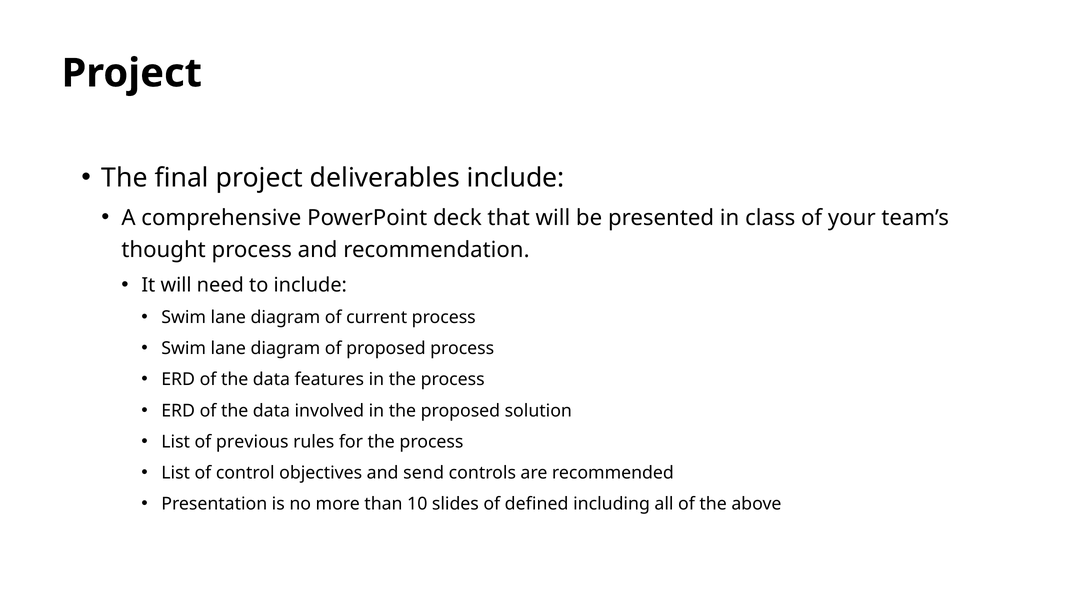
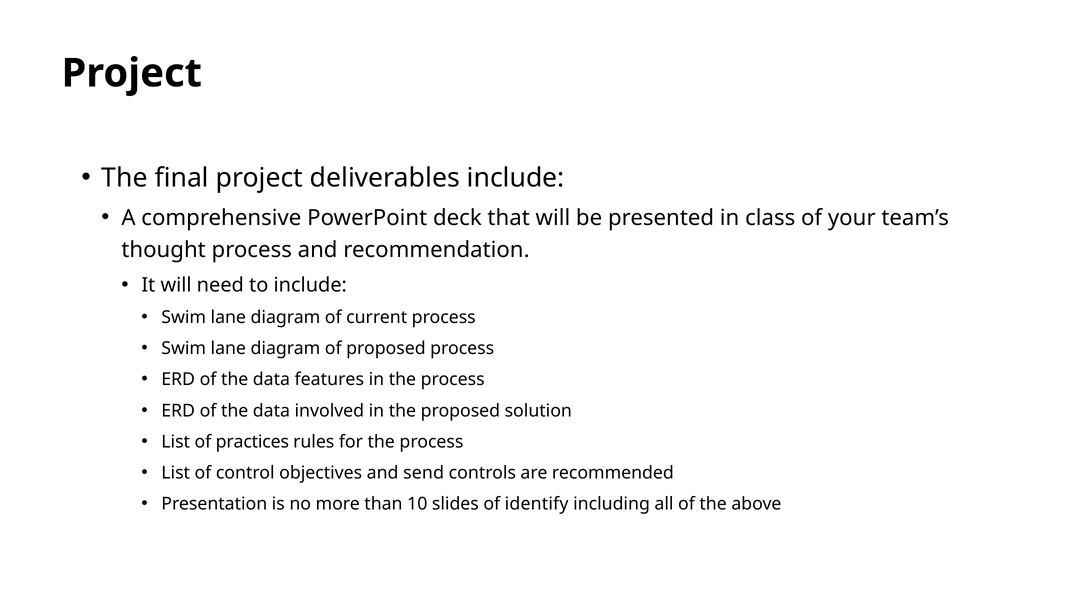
previous: previous -> practices (252, 442)
defined: defined -> identify (537, 504)
